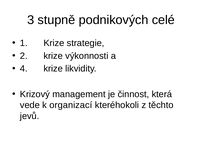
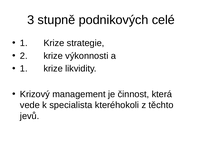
4: 4 -> 1 (24, 69)
organizací: organizací -> specialista (71, 105)
